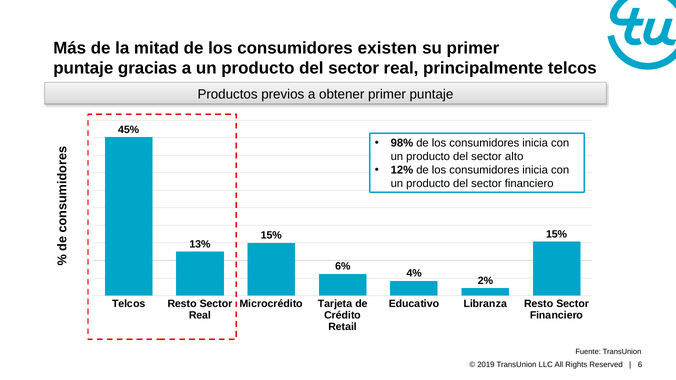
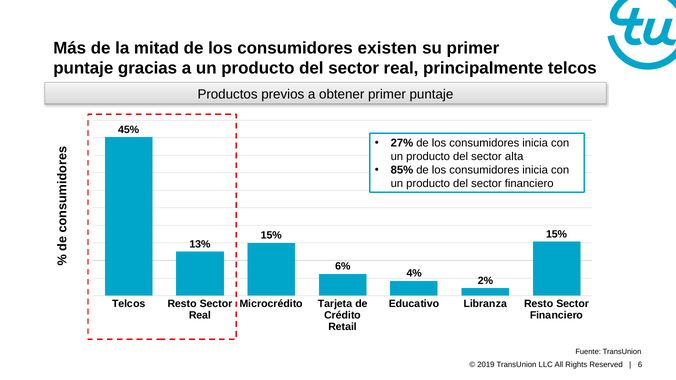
98%: 98% -> 27% (402, 143)
alto: alto -> alta (514, 157)
12%: 12% -> 85% (402, 170)
